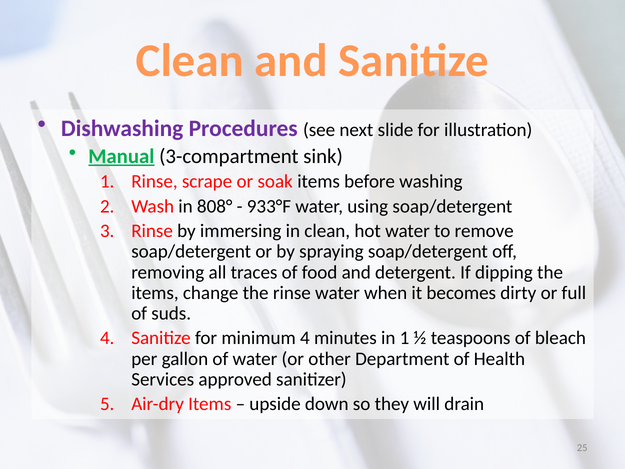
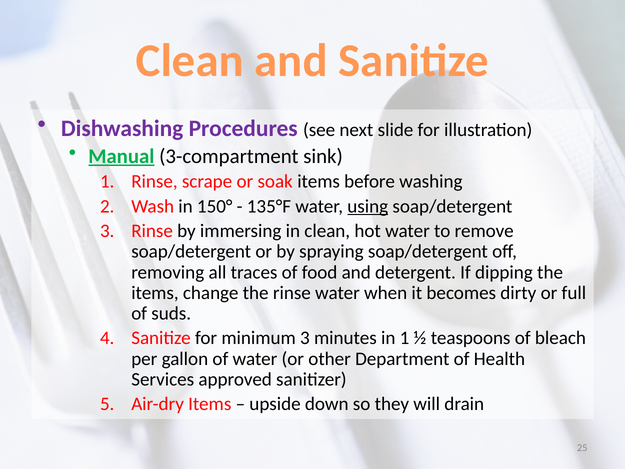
808°: 808° -> 150° (215, 206)
933°F: 933°F -> 135°F (269, 206)
using underline: none -> present (368, 206)
minimum 4: 4 -> 3 (305, 338)
